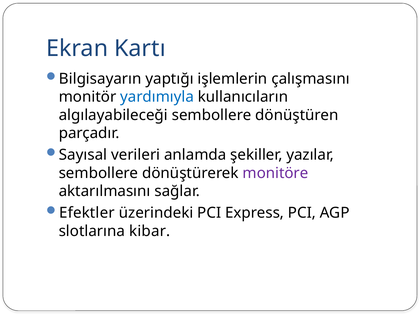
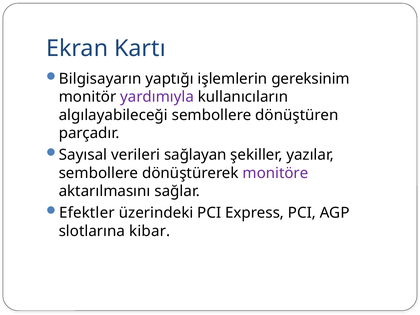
çalışmasını: çalışmasını -> gereksinim (311, 79)
yardımıyla colour: blue -> purple (157, 97)
anlamda: anlamda -> sağlayan (195, 155)
